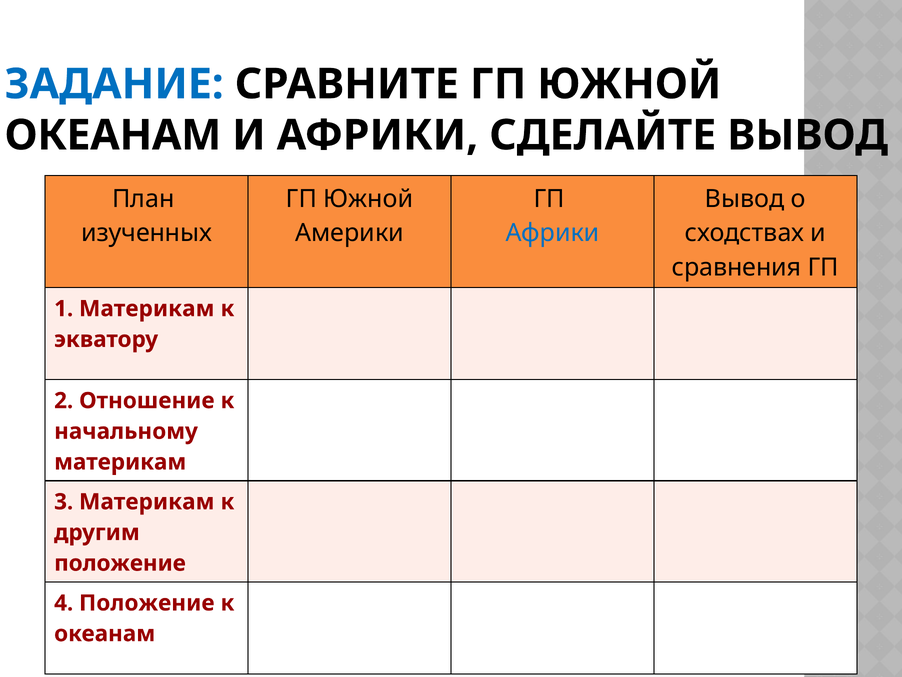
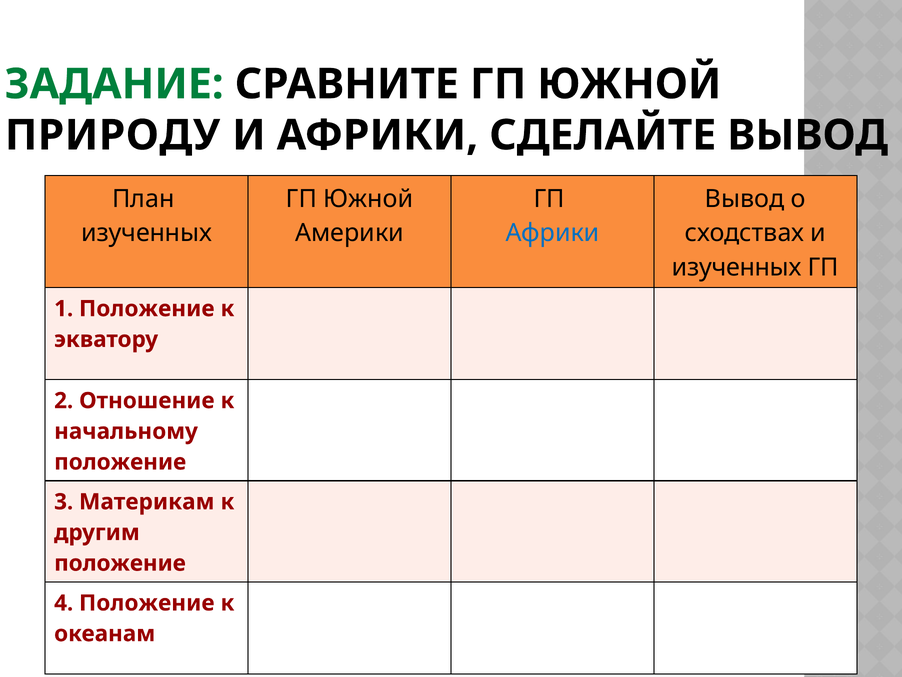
ЗАДАНИЕ colour: blue -> green (114, 84)
ОКЕАНАМ: ОКЕАНАМ -> ПРИРОДУ (113, 135)
сравнения: сравнения -> изученных (737, 267)
1 Материкам: Материкам -> Положение (147, 309)
материкам: материкам -> положение (120, 462)
